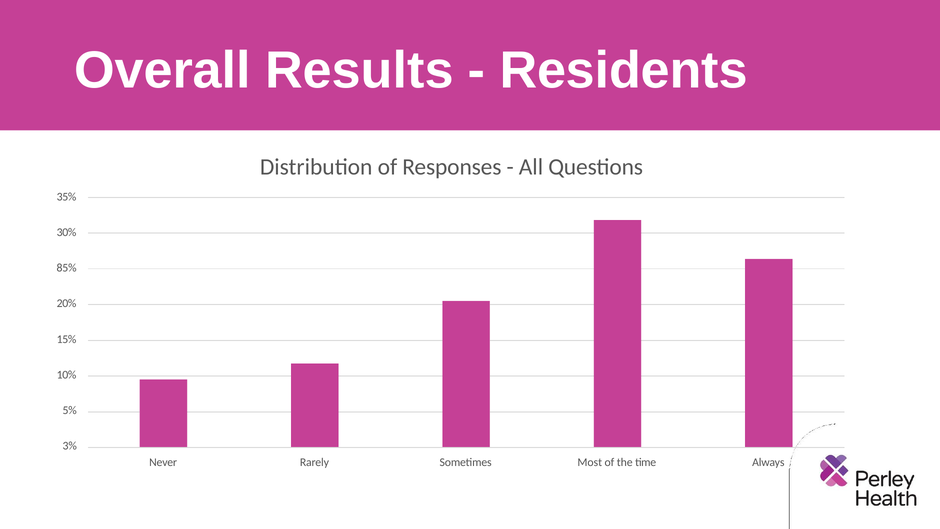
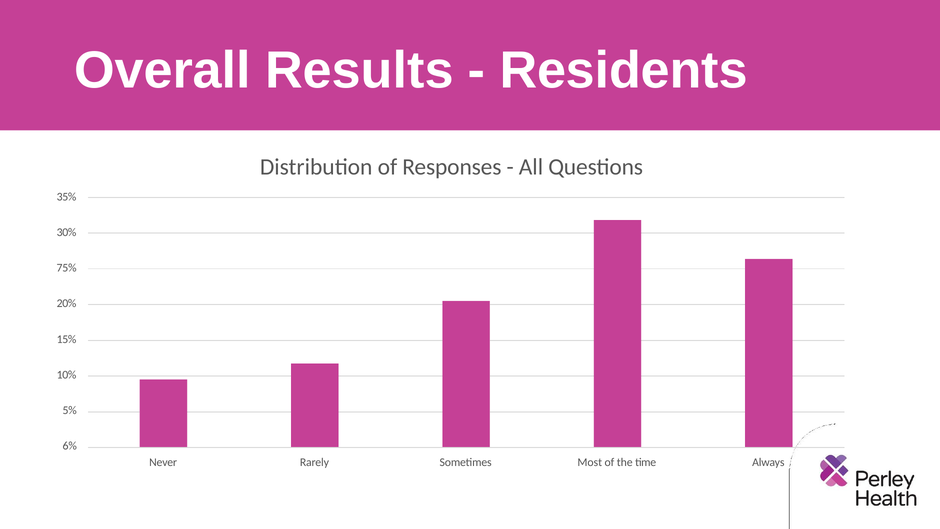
85%: 85% -> 75% (67, 268)
3%: 3% -> 6% (70, 446)
